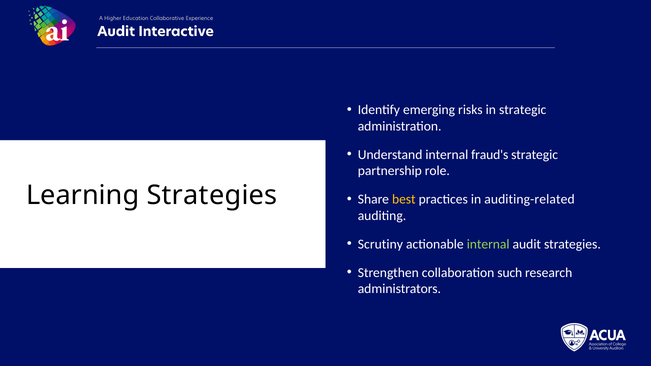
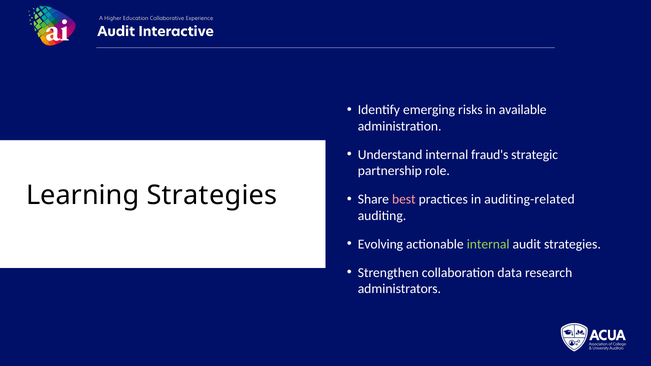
in strategic: strategic -> available (523, 110)
best colour: yellow -> pink (404, 200)
Scrutiny: Scrutiny -> Evolving (380, 244)
such: such -> data (510, 273)
